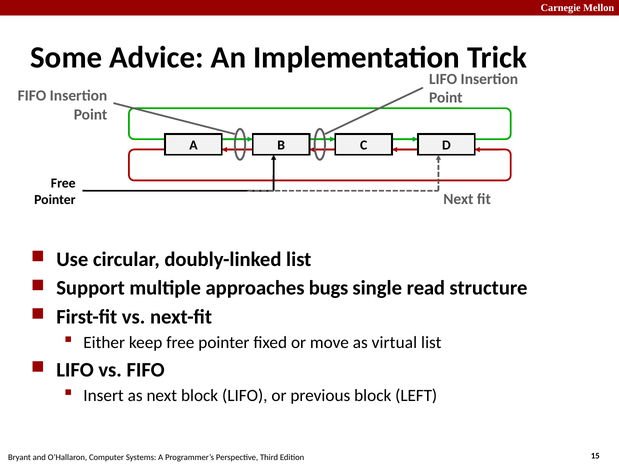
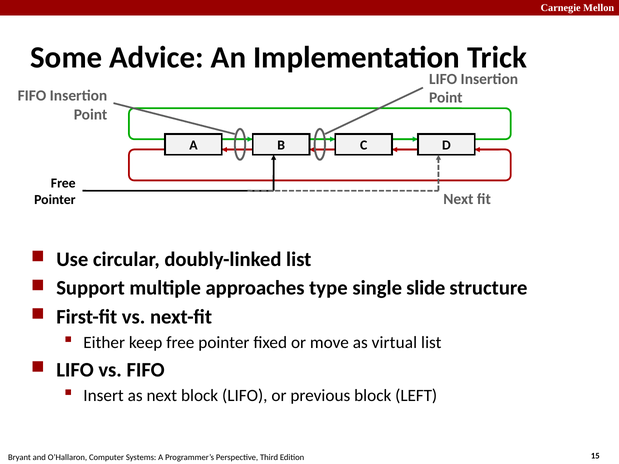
bugs: bugs -> type (328, 288)
read: read -> slide (426, 288)
